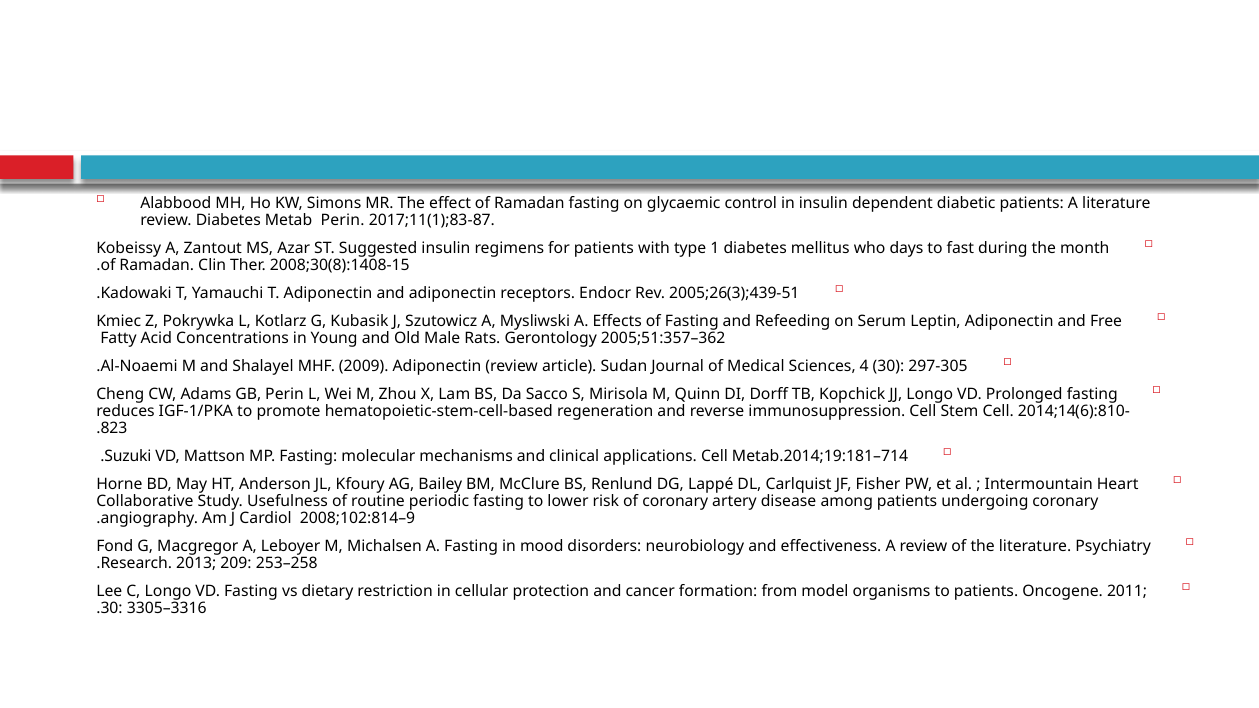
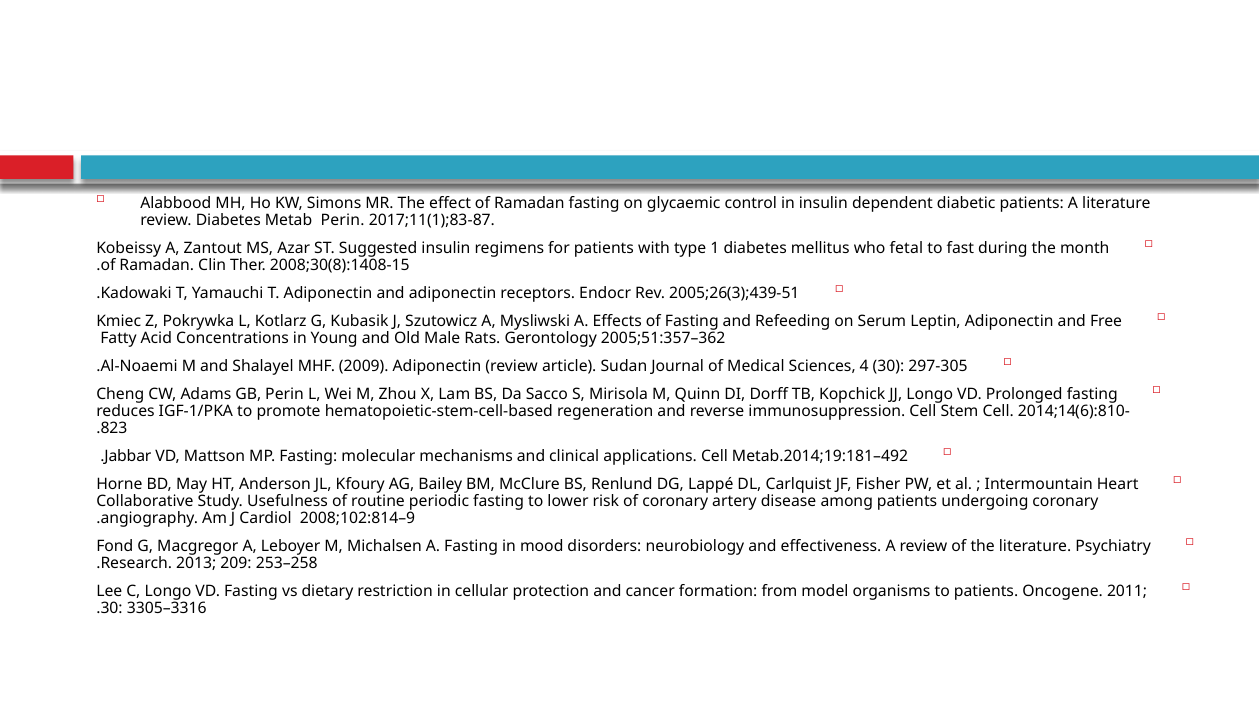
days: days -> fetal (906, 248)
Suzuki: Suzuki -> Jabbar (128, 457)
Metab.2014;19:181–714: Metab.2014;19:181–714 -> Metab.2014;19:181–492 (820, 457)
